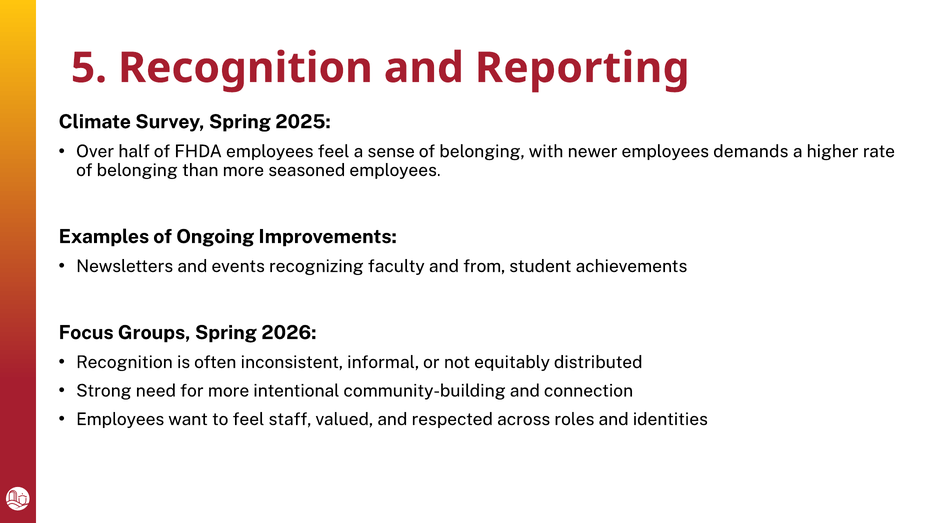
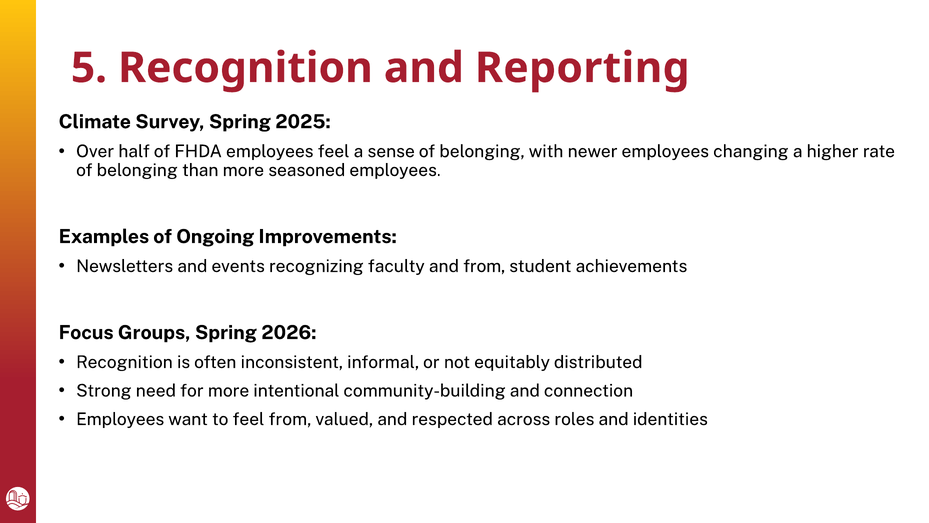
demands: demands -> changing (751, 151)
feel staff: staff -> from (290, 419)
